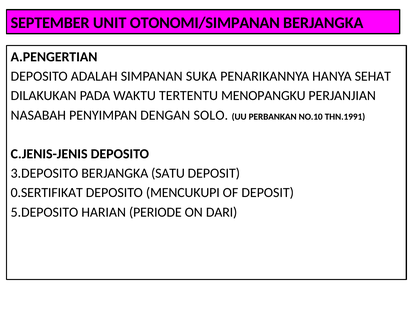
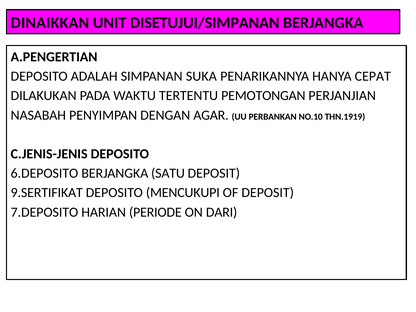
SEPTEMBER: SEPTEMBER -> DINAIKKAN (50, 23)
OTONOMI/SIMPANAN: OTONOMI/SIMPANAN -> DISETUJUI/SIMPANAN (205, 23)
SEHAT: SEHAT -> CEPAT (373, 76)
MENOPANGKU: MENOPANGKU -> PEMOTONGAN (263, 96)
SOLO: SOLO -> AGAR (211, 115)
THN.1991: THN.1991 -> THN.1919 (345, 117)
3.DEPOSITO: 3.DEPOSITO -> 6.DEPOSITO (44, 173)
0.SERTIFIKAT: 0.SERTIFIKAT -> 9.SERTIFIKAT (47, 193)
5.DEPOSITO: 5.DEPOSITO -> 7.DEPOSITO (44, 212)
